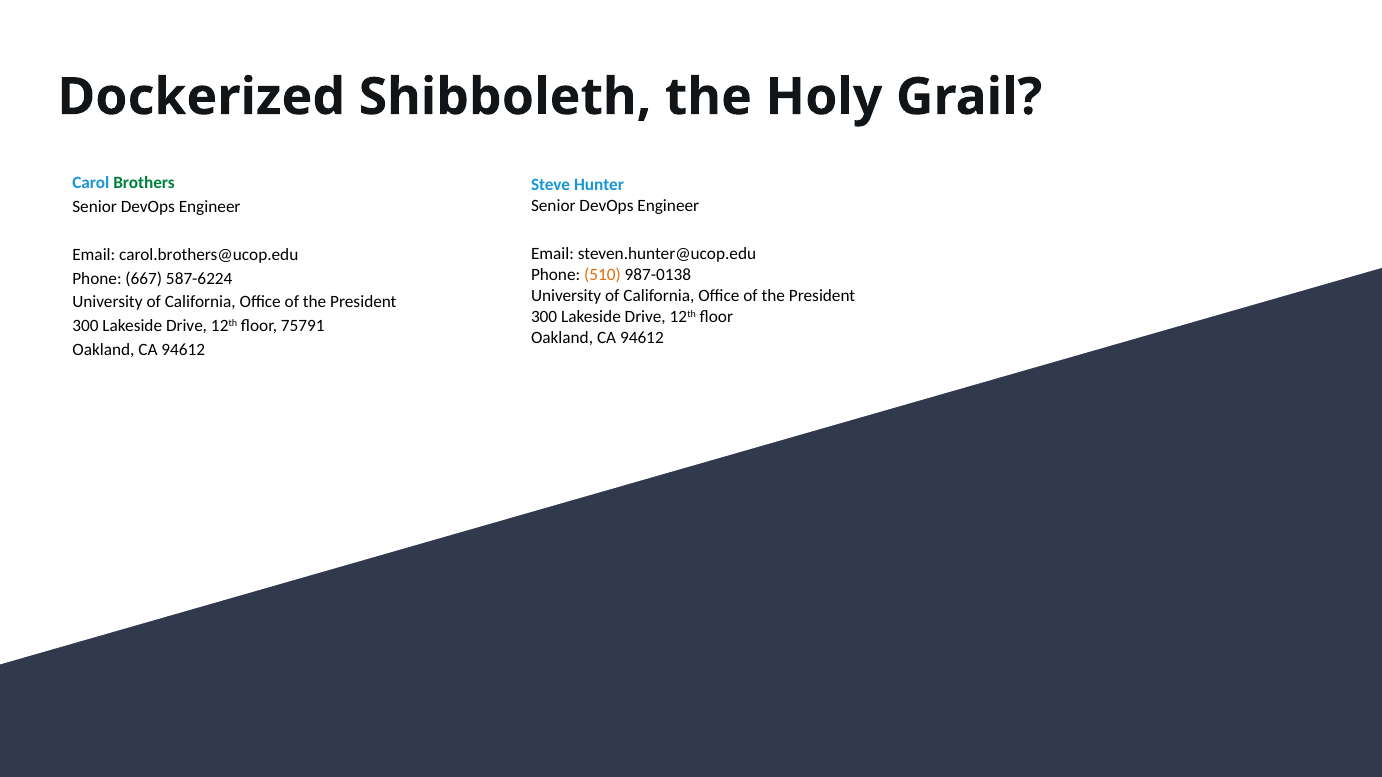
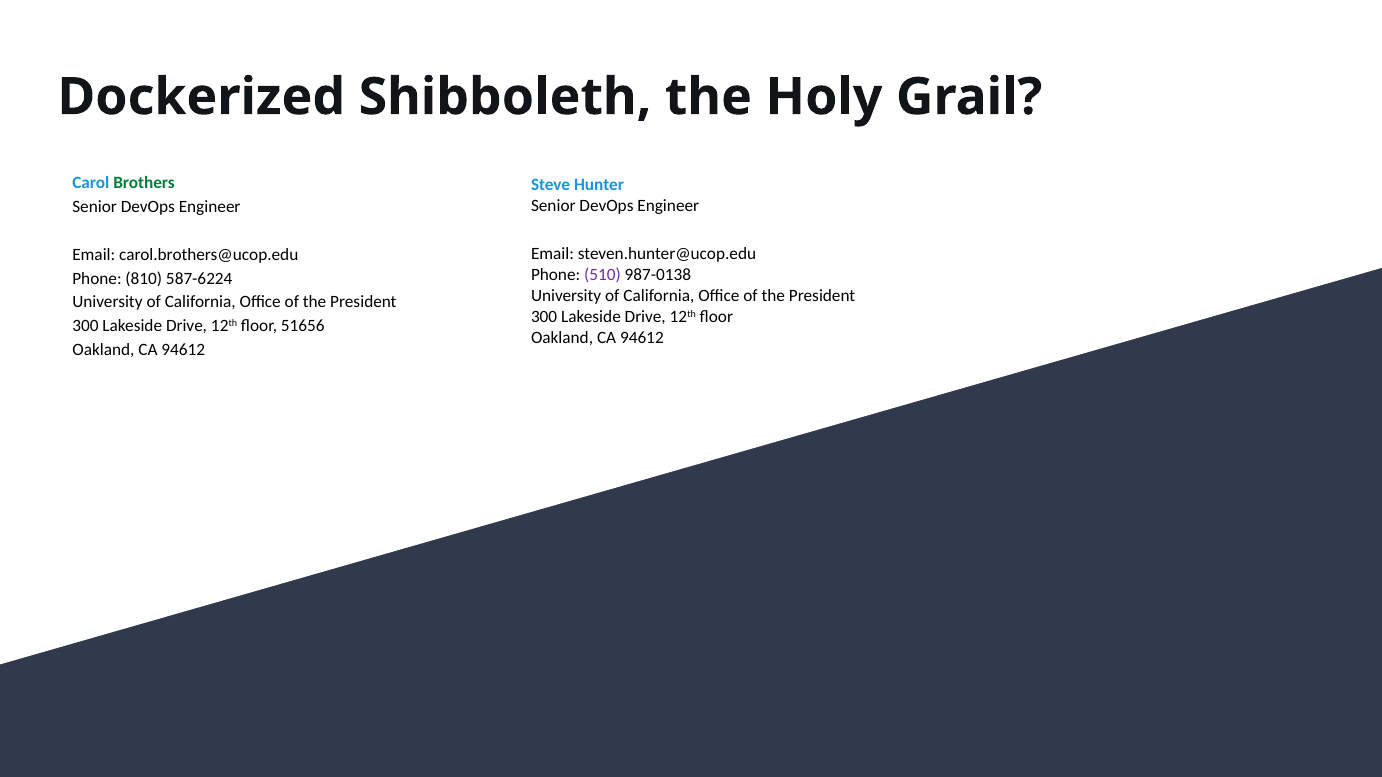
510 colour: orange -> purple (602, 275)
667: 667 -> 810 (144, 279)
75791: 75791 -> 51656 (303, 326)
